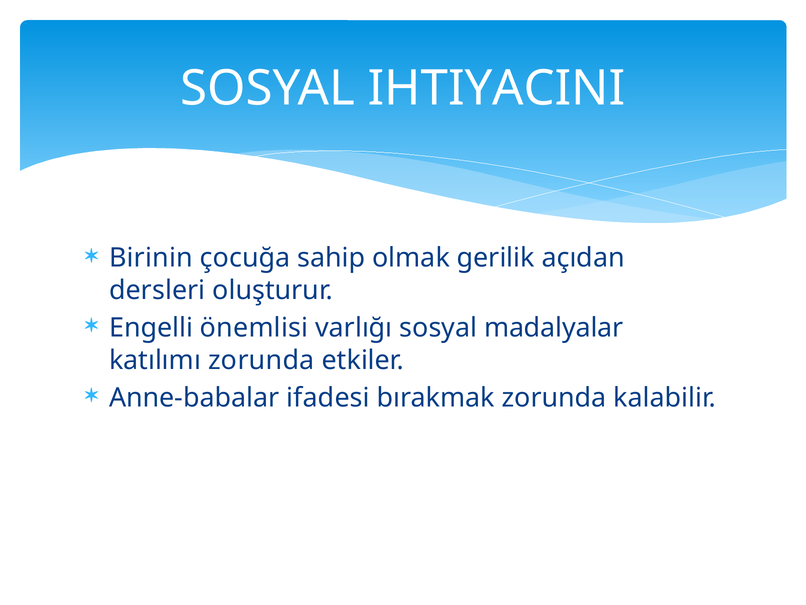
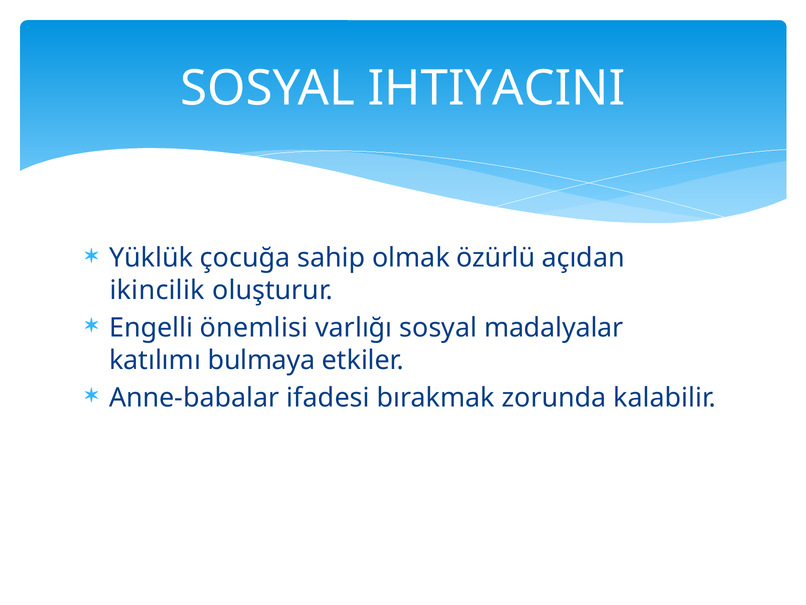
Birinin: Birinin -> Yüklük (151, 258)
gerilik: gerilik -> özürlü (496, 258)
dersleri: dersleri -> ikincilik (157, 290)
katılımı zorunda: zorunda -> bulmaya (262, 360)
